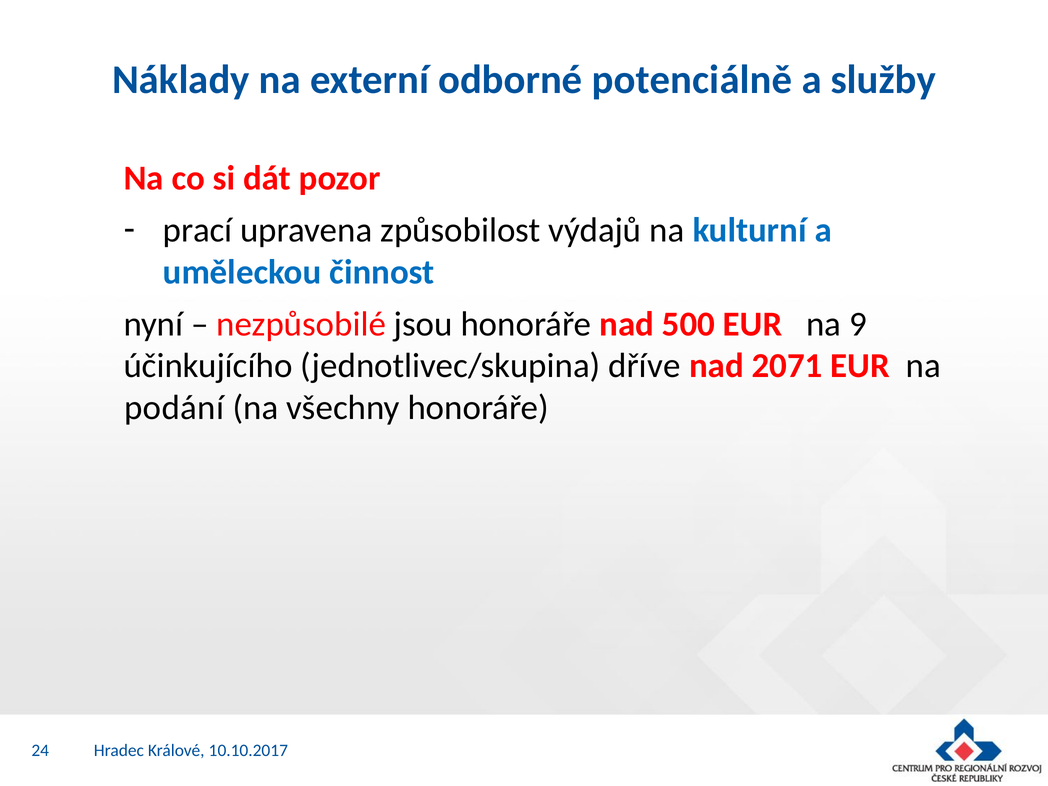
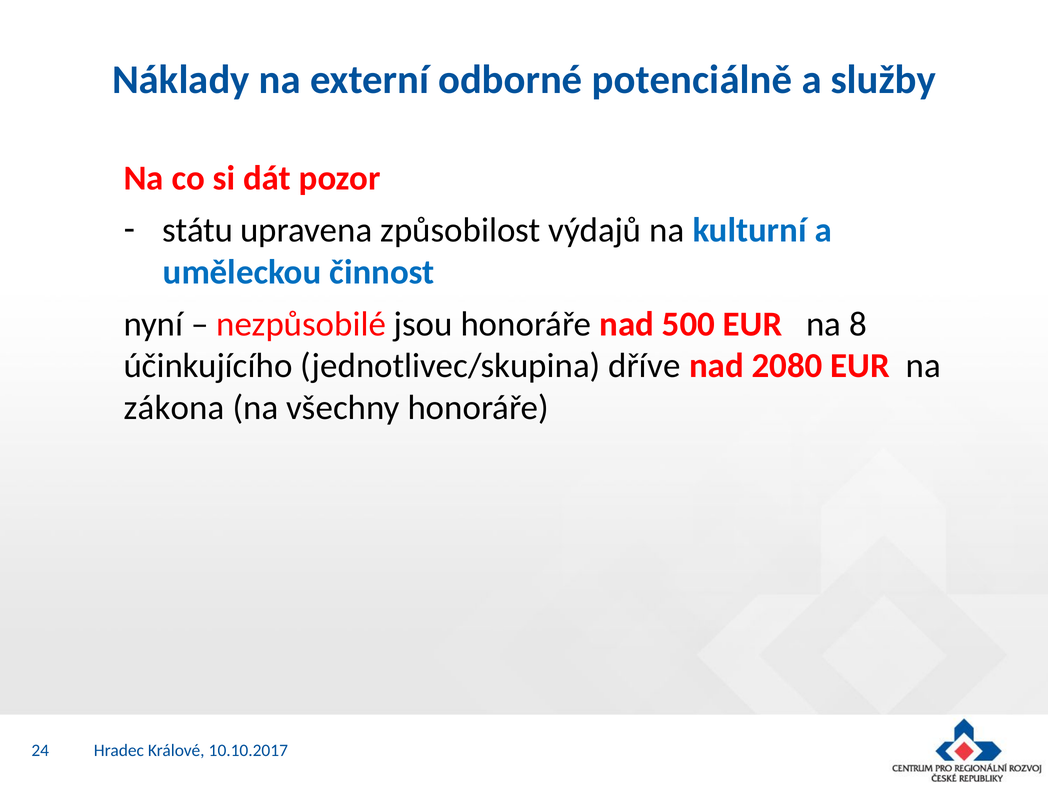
prací: prací -> státu (198, 230)
9: 9 -> 8 (858, 324)
2071: 2071 -> 2080 (787, 366)
podání: podání -> zákona (174, 408)
